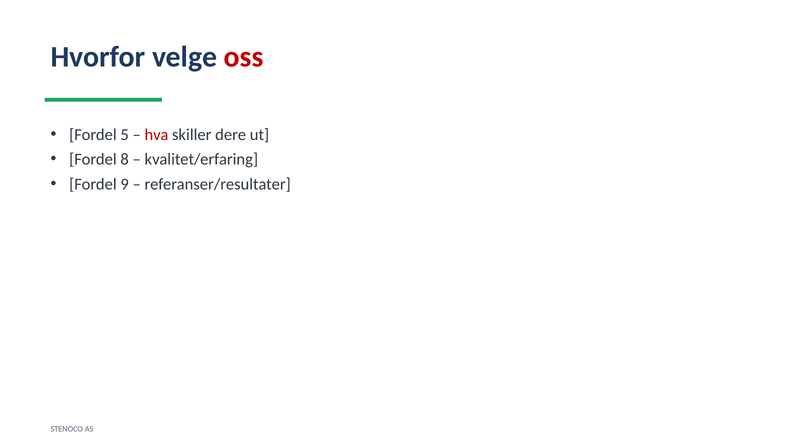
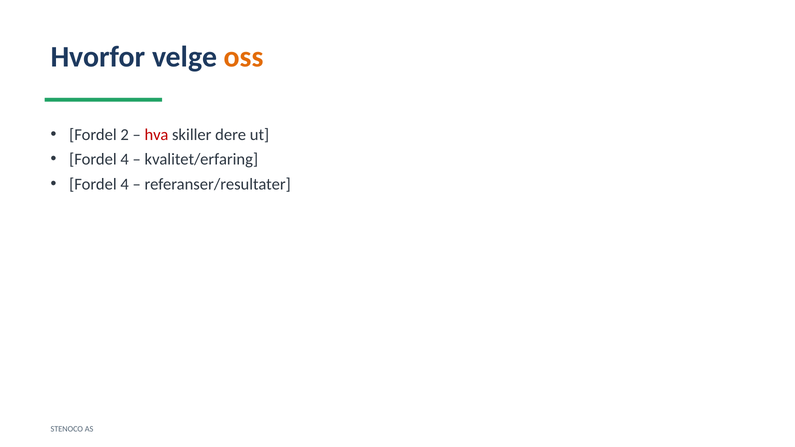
oss colour: red -> orange (244, 57)
5: 5 -> 2 (125, 135)
8: 8 -> 4 (125, 160)
9: 9 -> 4 (125, 184)
